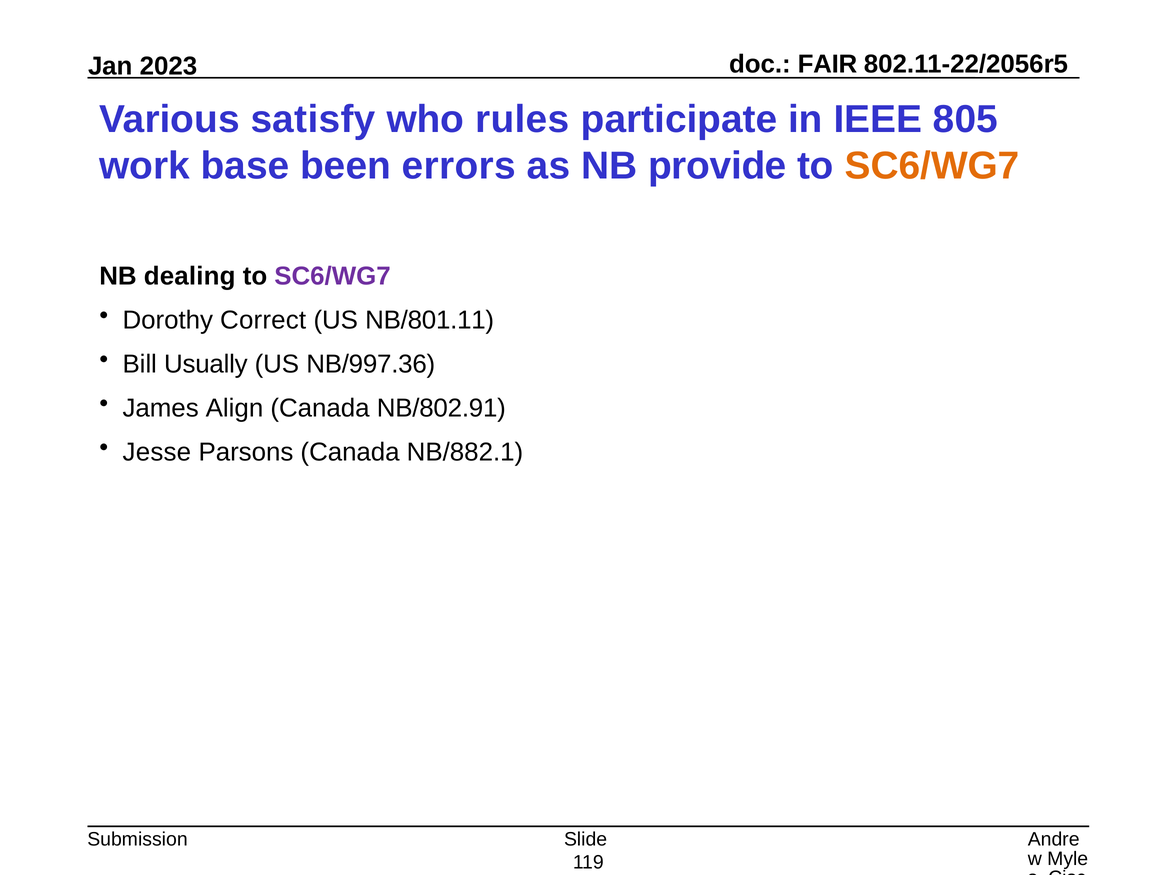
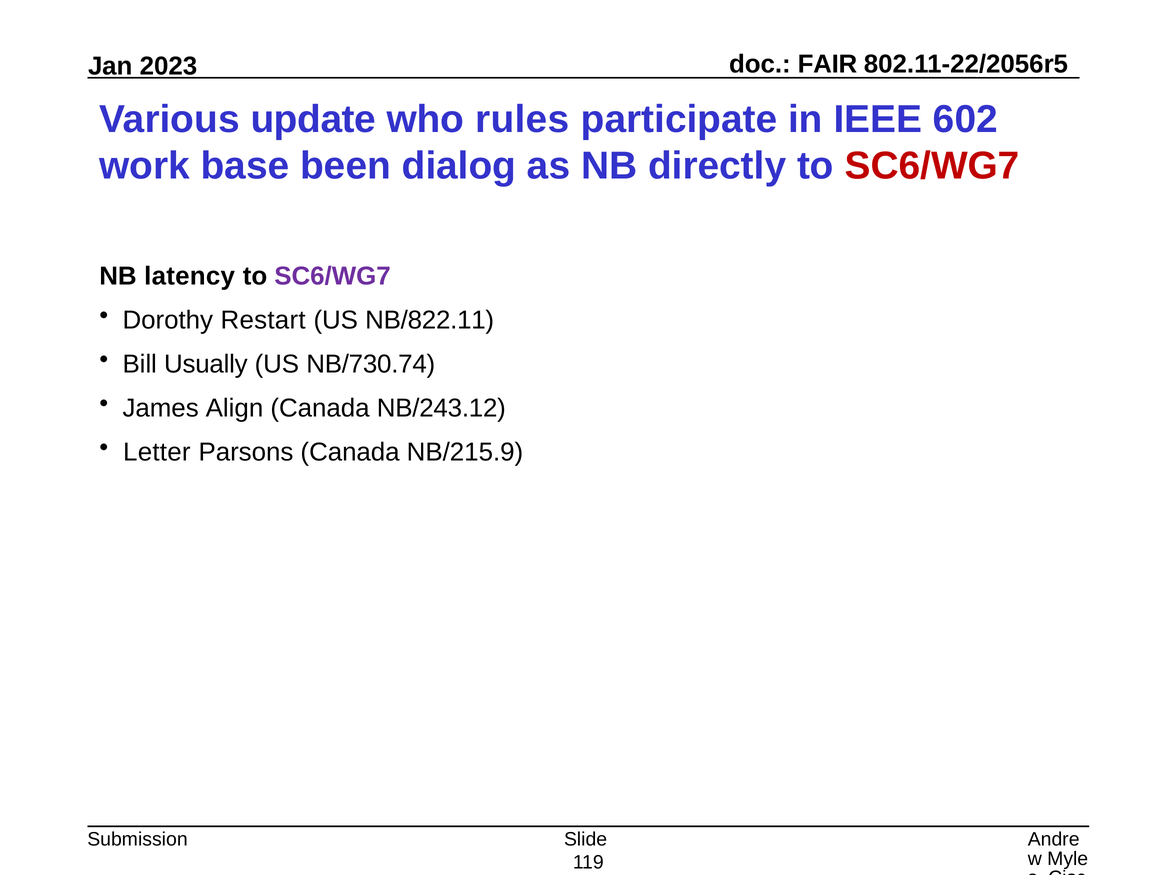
satisfy: satisfy -> update (313, 119)
805: 805 -> 602 (965, 119)
errors: errors -> dialog (459, 166)
provide: provide -> directly (717, 166)
SC6/WG7 colour: orange -> red (932, 166)
dealing: dealing -> latency (190, 276)
Correct: Correct -> Restart (263, 320)
NB/801.11: NB/801.11 -> NB/822.11 (430, 320)
NB/997.36: NB/997.36 -> NB/730.74 (371, 364)
NB/802.91: NB/802.91 -> NB/243.12 (441, 408)
Jesse: Jesse -> Letter (157, 452)
NB/882.1: NB/882.1 -> NB/215.9 (465, 452)
